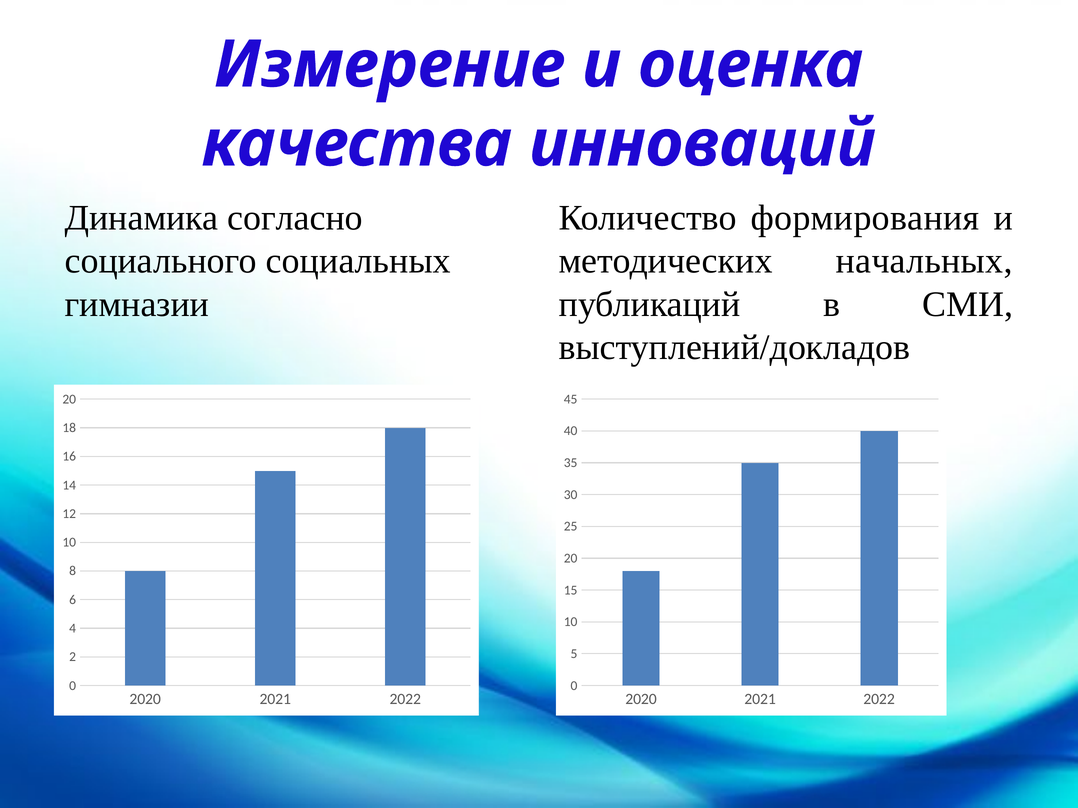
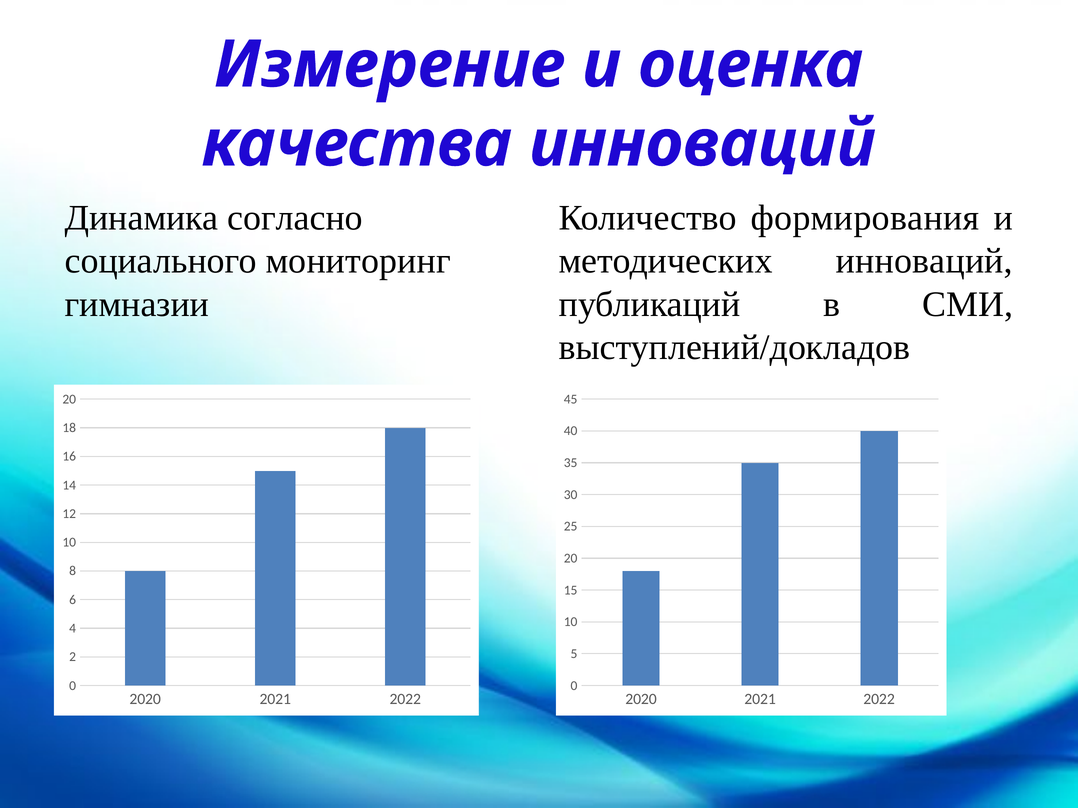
социальных: социальных -> мониторинг (358, 261)
методических начальных: начальных -> инноваций (924, 261)
